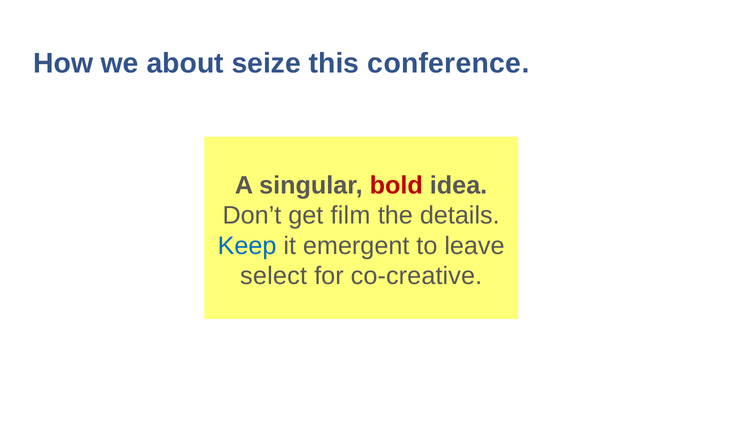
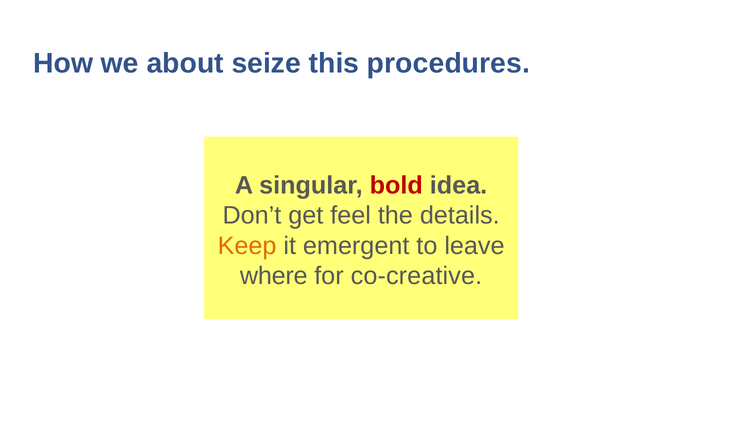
conference: conference -> procedures (449, 63)
film: film -> feel (351, 216)
Keep colour: blue -> orange (247, 246)
select: select -> where (274, 276)
